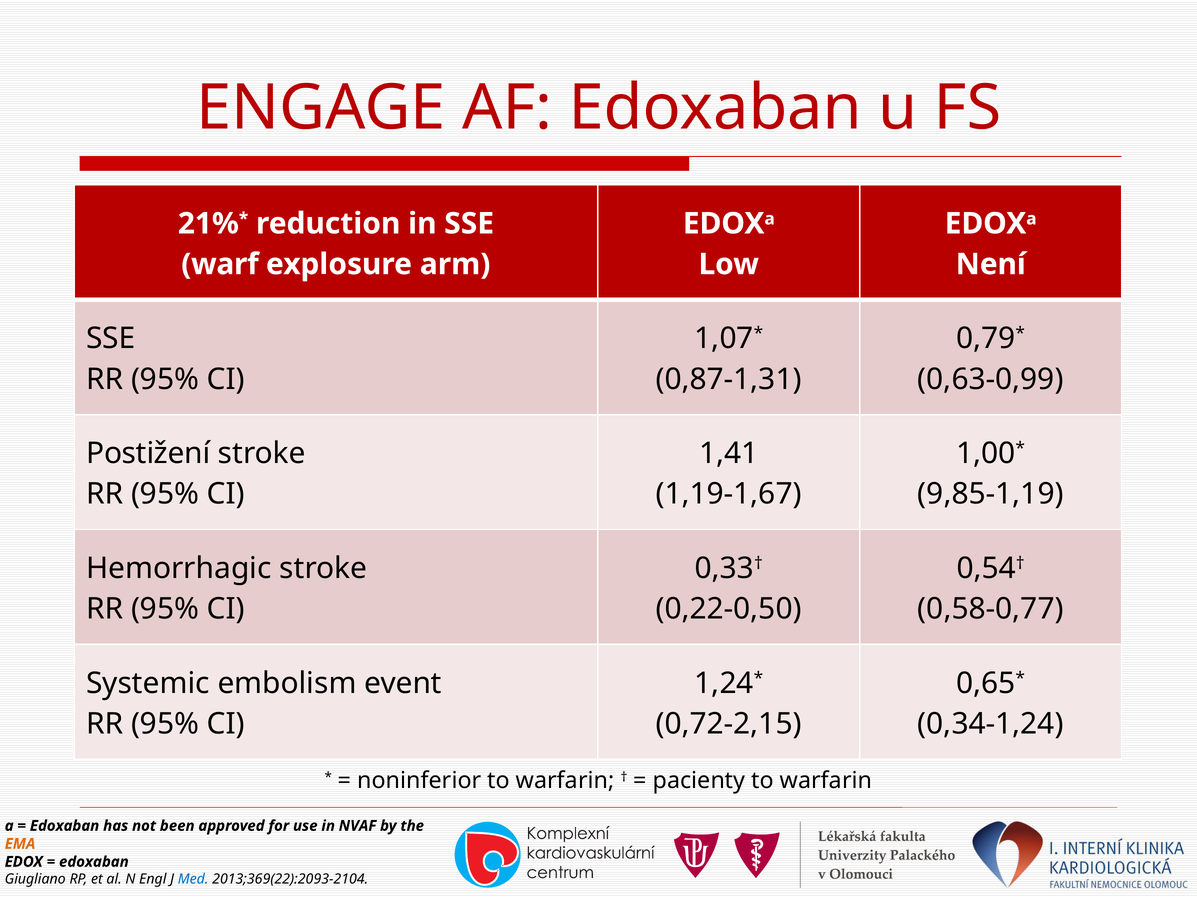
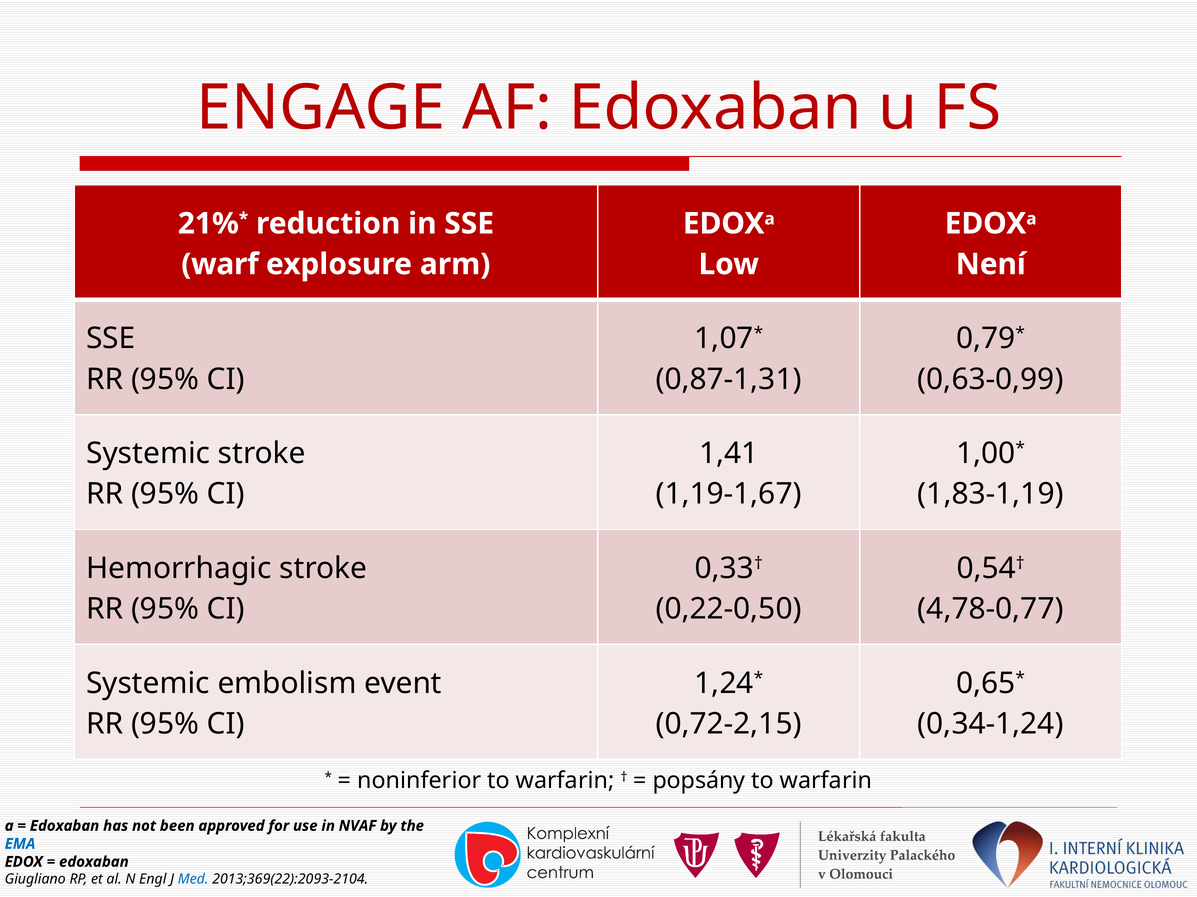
Postižení: Postižení -> Systemic (148, 454)
9,85-1,19: 9,85-1,19 -> 1,83-1,19 (991, 494)
0,58-0,77: 0,58-0,77 -> 4,78-0,77 (991, 609)
pacienty: pacienty -> popsány (699, 781)
EMA colour: orange -> blue (20, 845)
